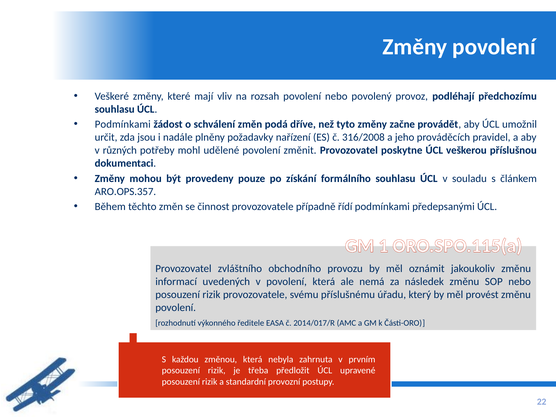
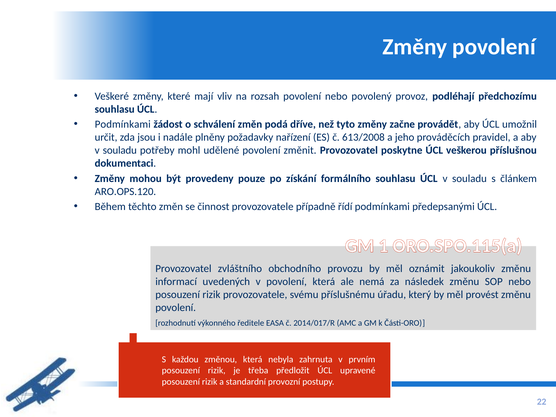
316/2008: 316/2008 -> 613/2008 (363, 137)
různých: různých -> souladu (120, 150)
ARO.OPS.357: ARO.OPS.357 -> ARO.OPS.120 (125, 191)
